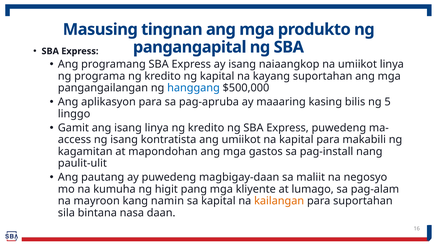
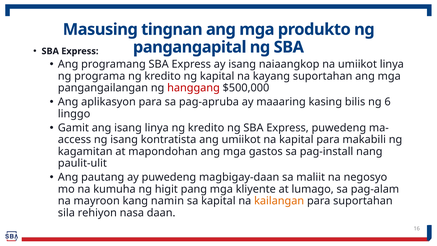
hanggang colour: blue -> red (194, 88)
5: 5 -> 6 (388, 102)
bintana: bintana -> rehiyon (97, 213)
